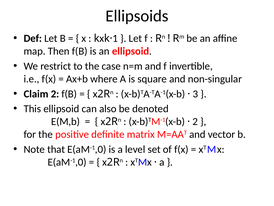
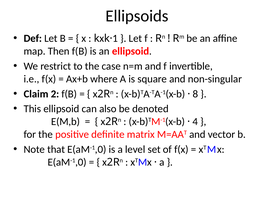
3: 3 -> 8 (195, 94)
2: 2 -> 4 (195, 121)
